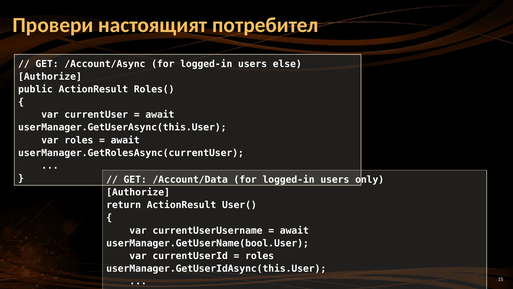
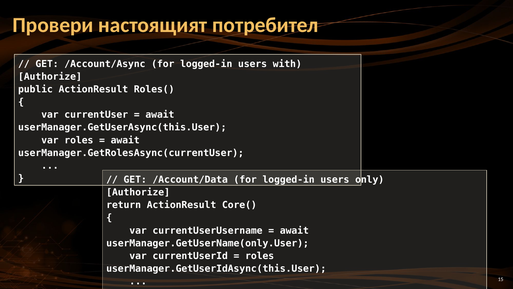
else: else -> with (287, 64)
User(: User( -> Core( (239, 205)
userManager.GetUserName(bool.User: userManager.GetUserName(bool.User -> userManager.GetUserName(only.User (208, 243)
